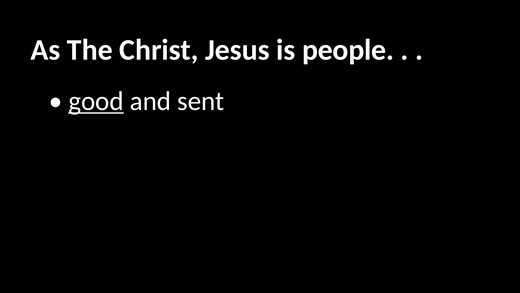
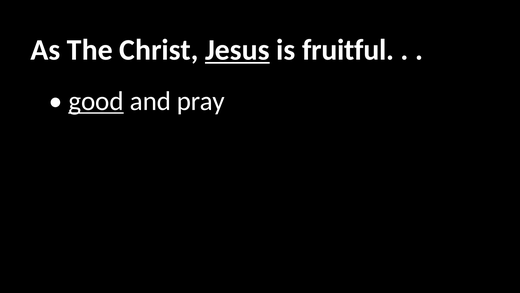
Jesus underline: none -> present (237, 50)
people: people -> fruitful (348, 50)
sent: sent -> pray (201, 101)
